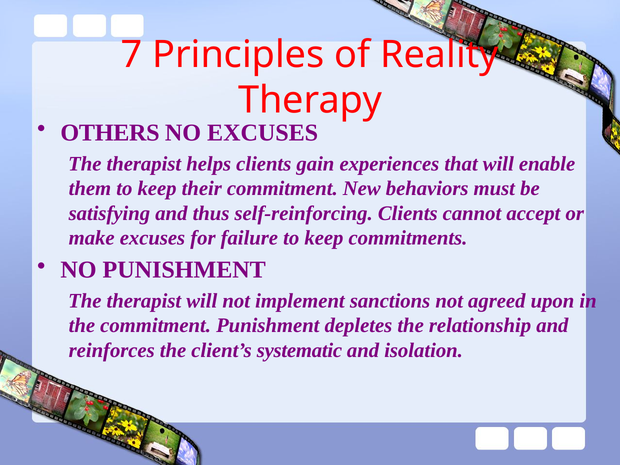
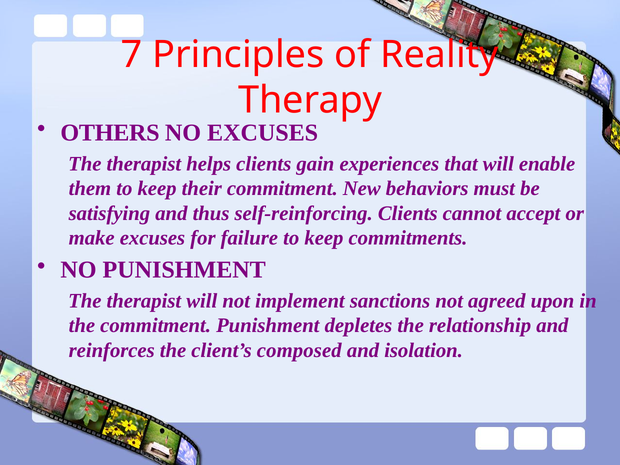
systematic: systematic -> composed (299, 350)
